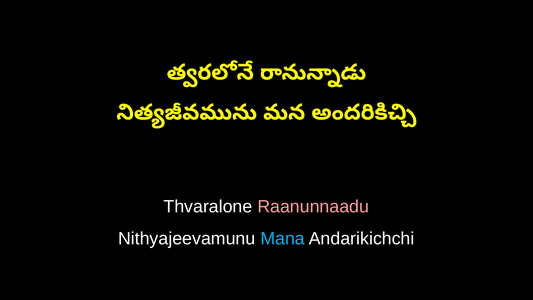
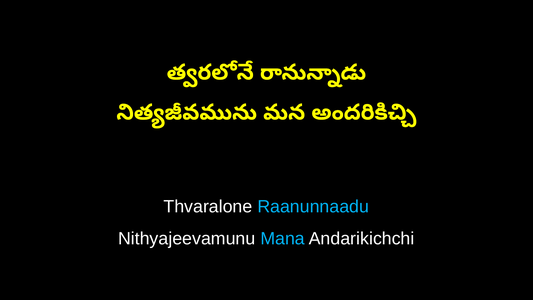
Raanunnaadu colour: pink -> light blue (313, 206)
